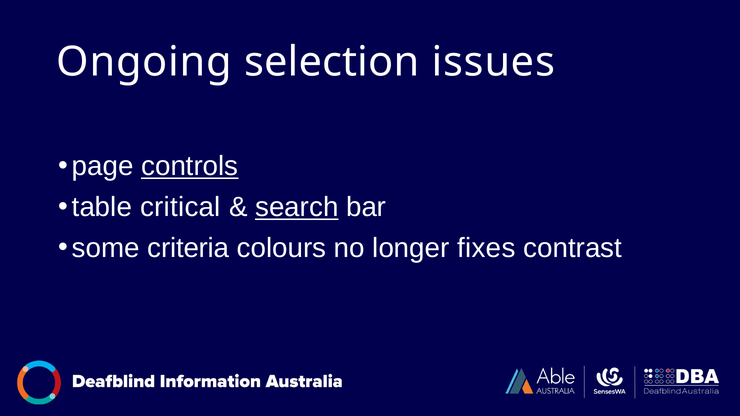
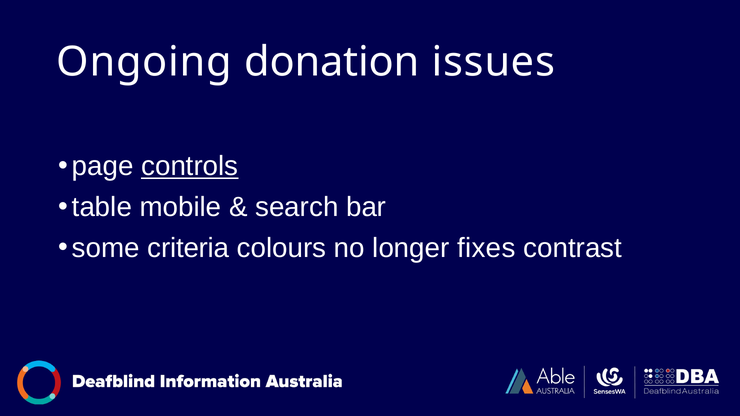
selection: selection -> donation (332, 62)
critical: critical -> mobile (180, 207)
search underline: present -> none (297, 207)
